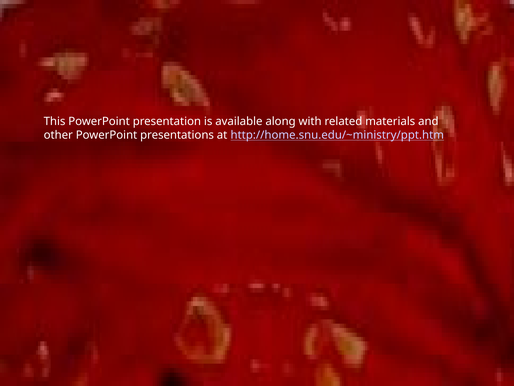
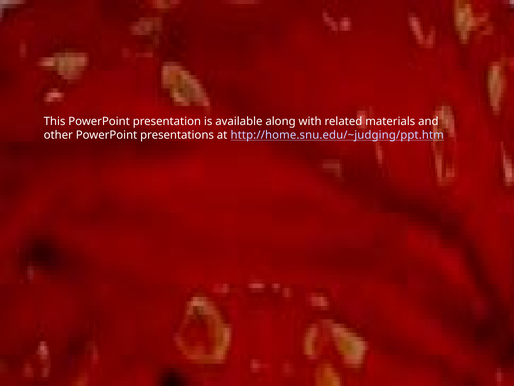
http://home.snu.edu/~ministry/ppt.htm: http://home.snu.edu/~ministry/ppt.htm -> http://home.snu.edu/~judging/ppt.htm (337, 135)
